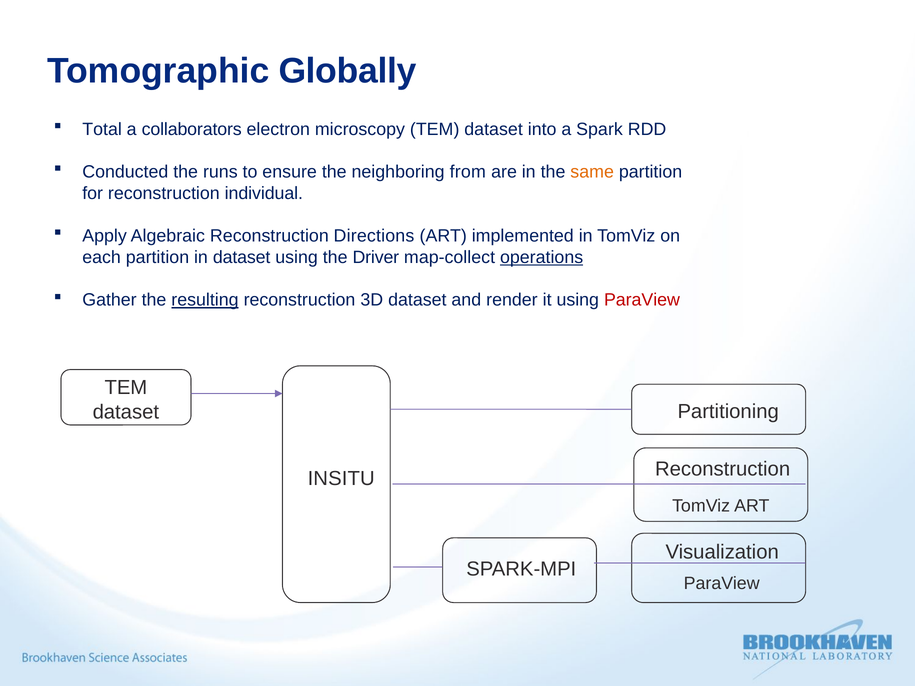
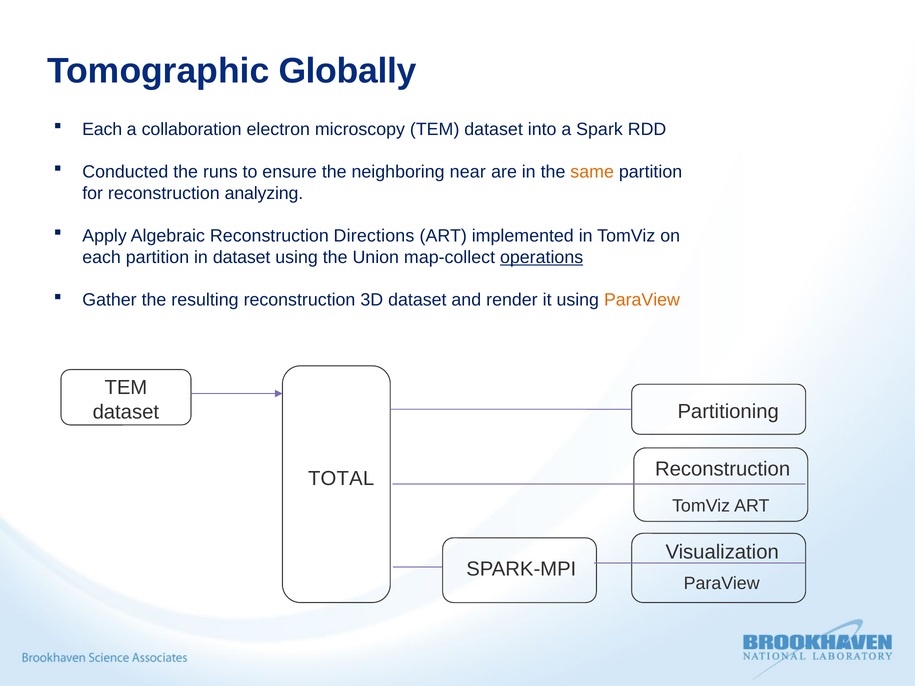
Total: Total -> Each (102, 129)
collaborators: collaborators -> collaboration (192, 129)
from: from -> near (468, 172)
individual: individual -> analyzing (264, 193)
Driver: Driver -> Union (376, 257)
resulting underline: present -> none (205, 300)
ParaView colour: red -> orange (642, 300)
INSITU: INSITU -> TOTAL (341, 479)
